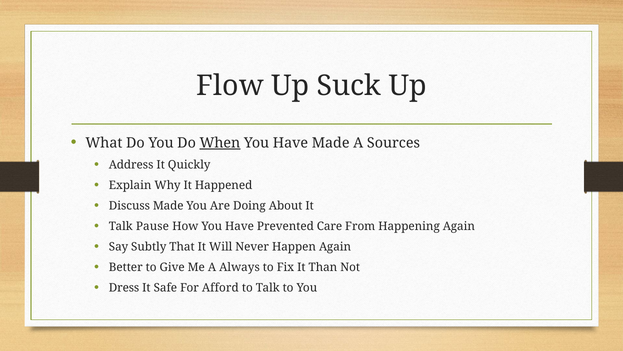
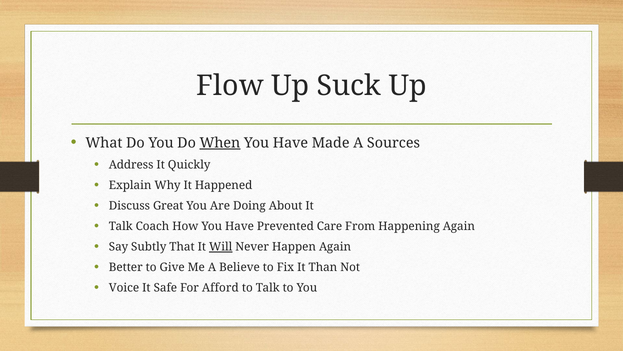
Discuss Made: Made -> Great (168, 205)
Pause: Pause -> Coach (152, 226)
Will underline: none -> present (221, 246)
Always: Always -> Believe (239, 267)
Dress: Dress -> Voice (124, 288)
